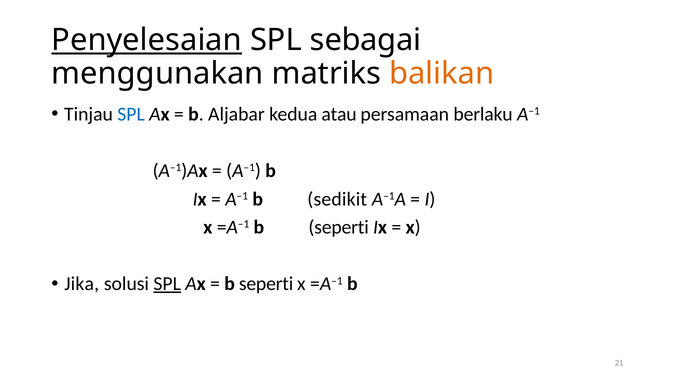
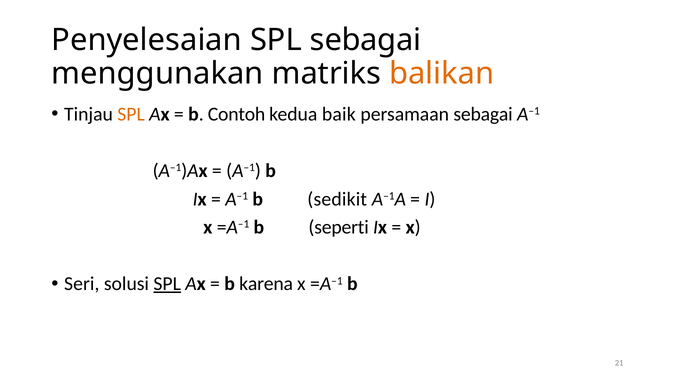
Penyelesaian underline: present -> none (147, 40)
SPL colour: blue -> orange (131, 114)
Aljabar: Aljabar -> Contoh (237, 114)
atau: atau -> baik (339, 114)
persamaan berlaku: berlaku -> sebagai (483, 114)
Jika: Jika -> Seri (82, 284)
seperti: seperti -> karena (266, 284)
